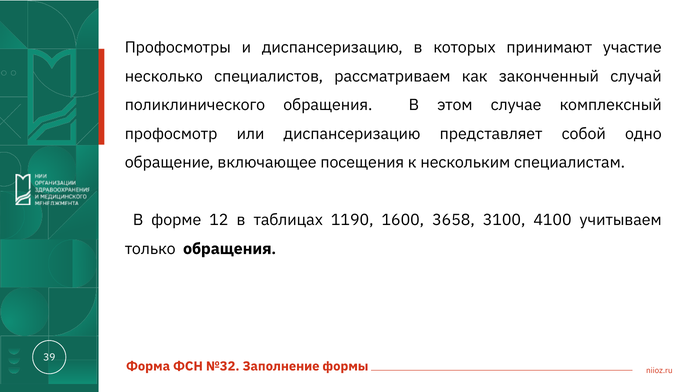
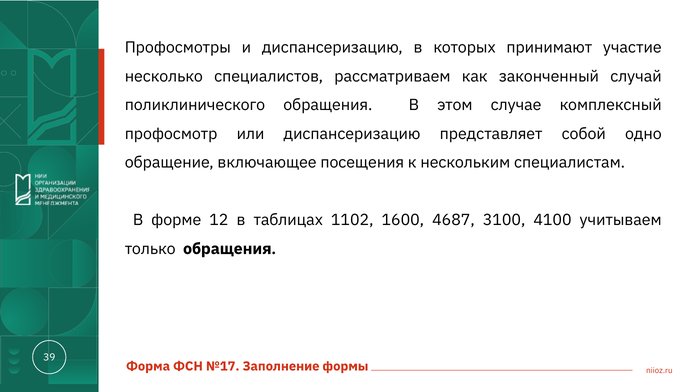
1190: 1190 -> 1102 (352, 220)
3658: 3658 -> 4687 (453, 220)
№32: №32 -> №17 (223, 366)
